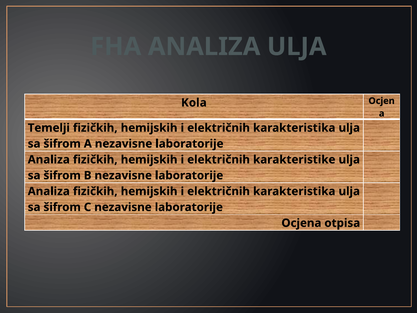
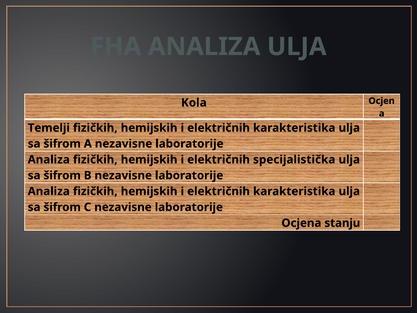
karakteristike: karakteristike -> specijalistička (294, 159)
otpisa: otpisa -> stanju (342, 223)
